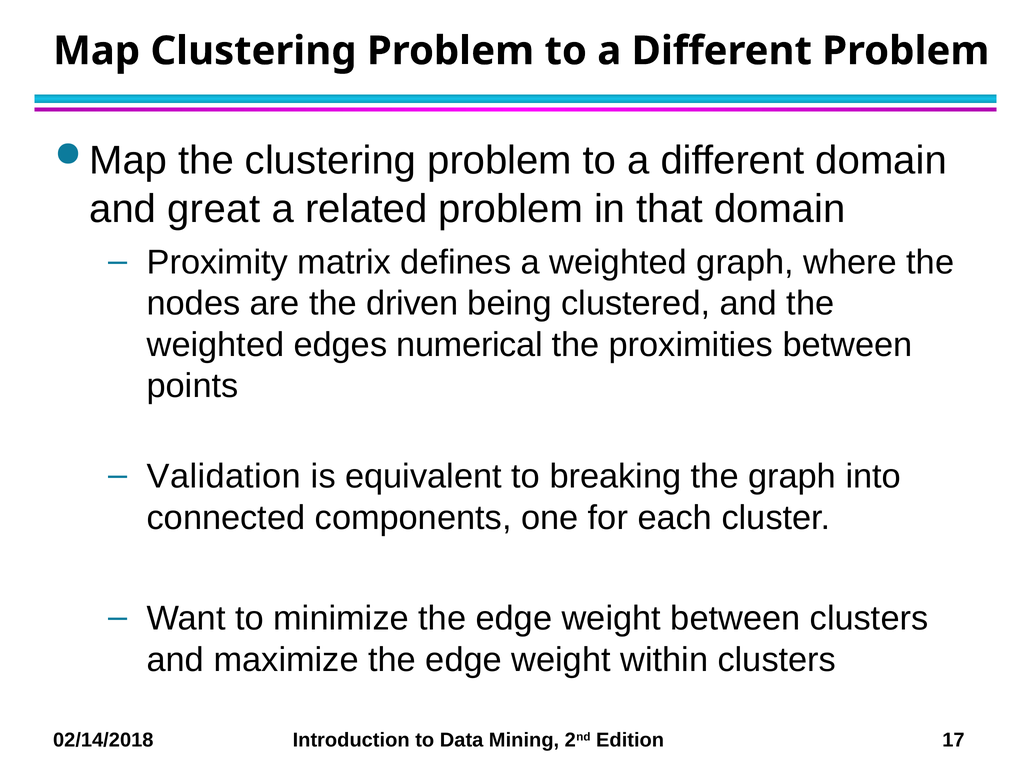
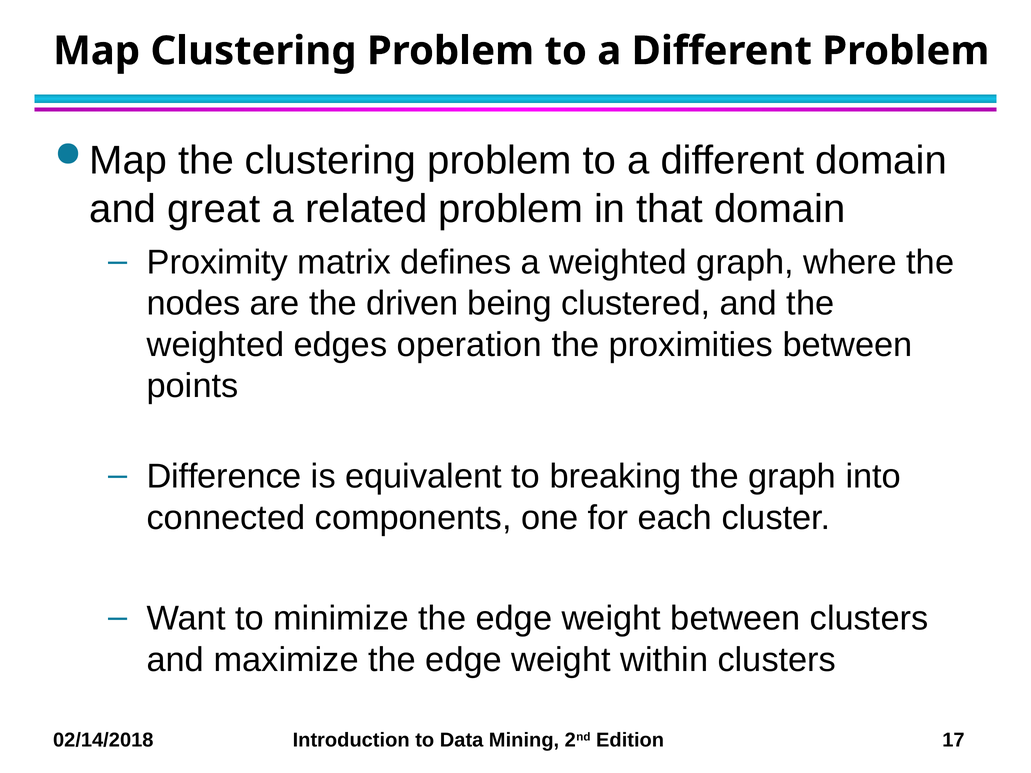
numerical: numerical -> operation (469, 345)
Validation: Validation -> Difference (224, 477)
